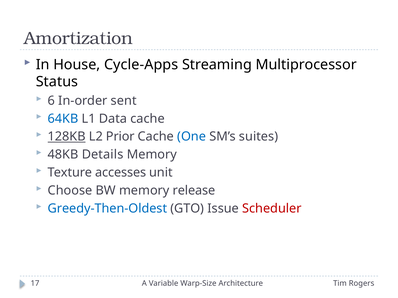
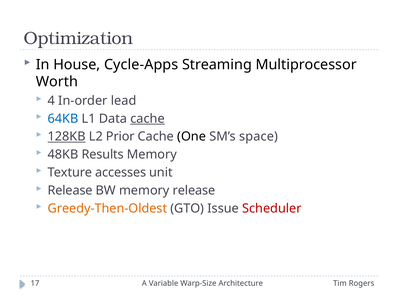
Amortization: Amortization -> Optimization (78, 38)
Status: Status -> Worth (57, 82)
6: 6 -> 4 (51, 101)
sent: sent -> lead (124, 101)
cache underline: none -> present (147, 119)
One colour: blue -> black (192, 137)
suites: suites -> space (259, 137)
Details: Details -> Results (103, 155)
Choose: Choose -> Release (70, 191)
Greedy-Then-Oldest colour: blue -> orange (107, 209)
